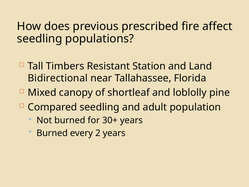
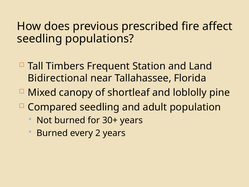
Resistant: Resistant -> Frequent (108, 66)
